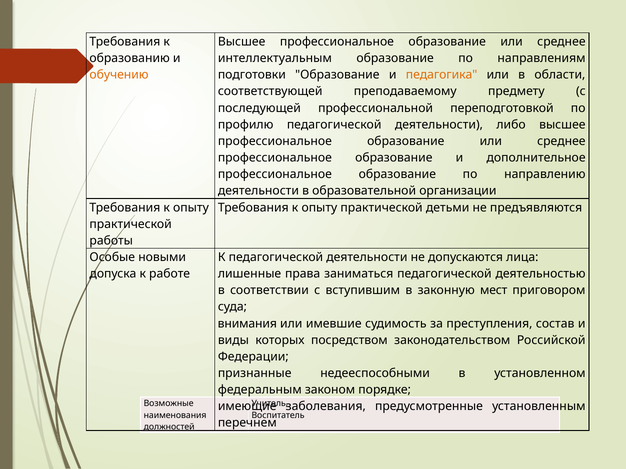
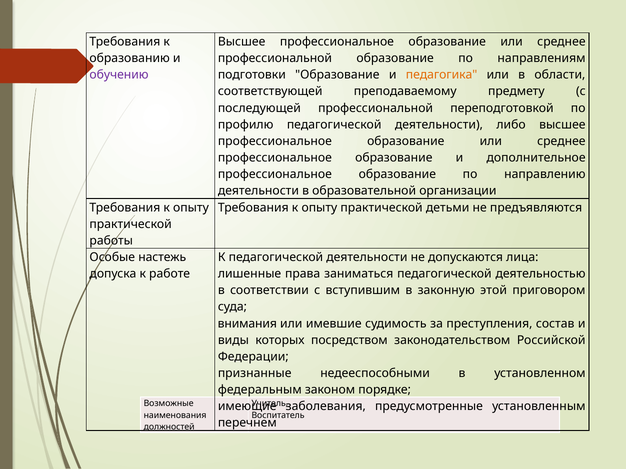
интеллектуальным: интеллектуальным -> профессиональной (275, 58)
обучению colour: orange -> purple (119, 75)
новыми: новыми -> настежь (162, 257)
мест: мест -> этой (494, 291)
